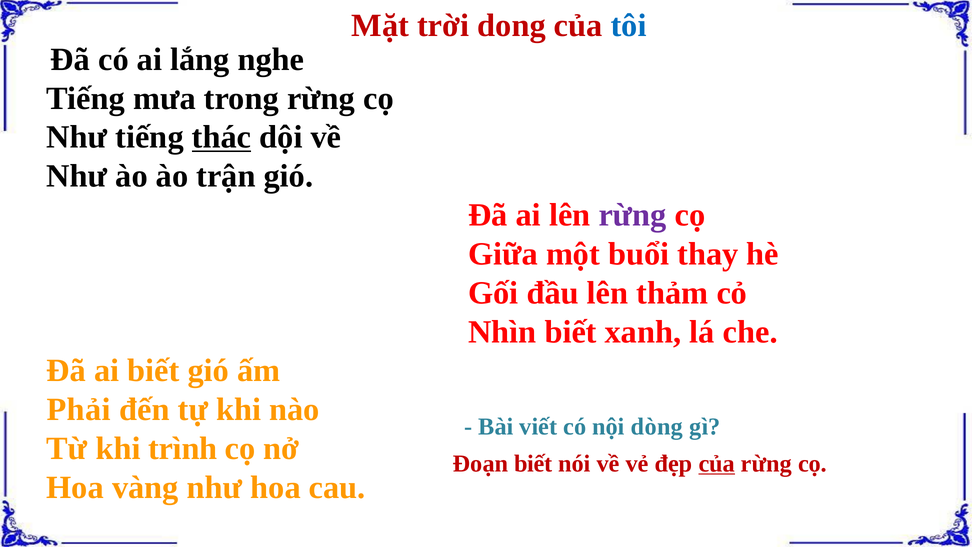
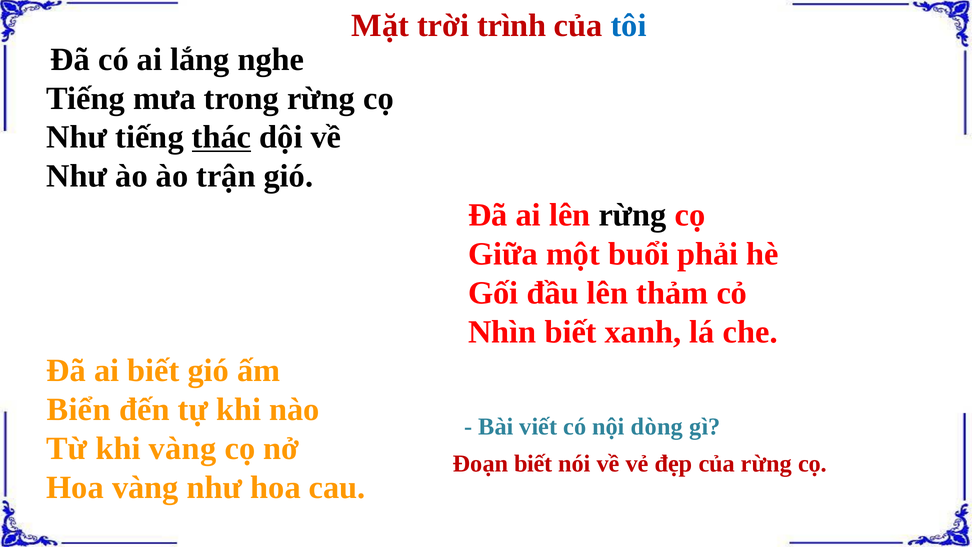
dong: dong -> trình (512, 25)
rừng colour: purple -> black (633, 215)
thay: thay -> phải (708, 254)
Phải: Phải -> Biển (79, 409)
khi trình: trình -> vàng (182, 448)
của underline: present -> none (717, 463)
